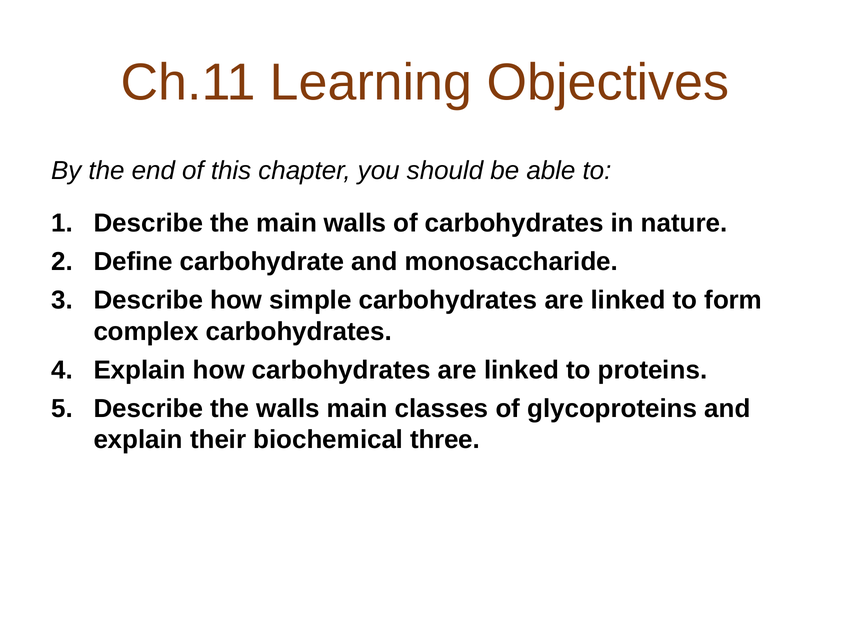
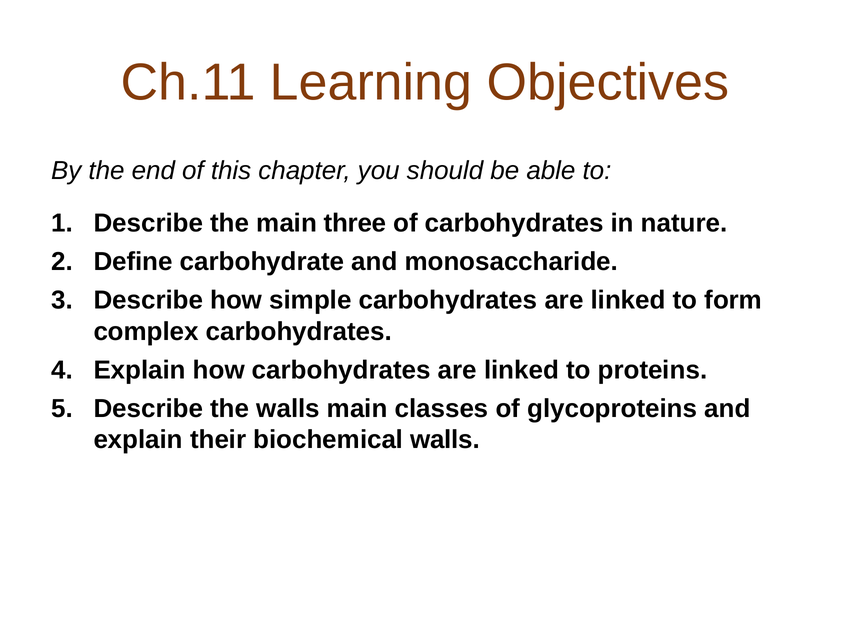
main walls: walls -> three (355, 223)
biochemical three: three -> walls (445, 440)
